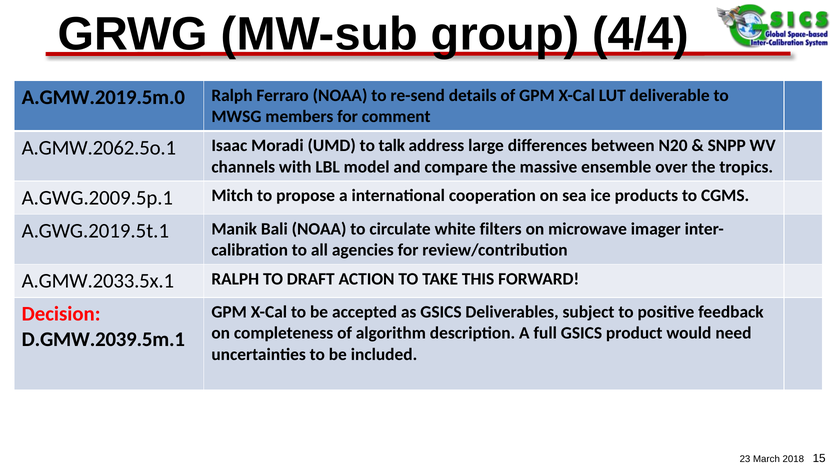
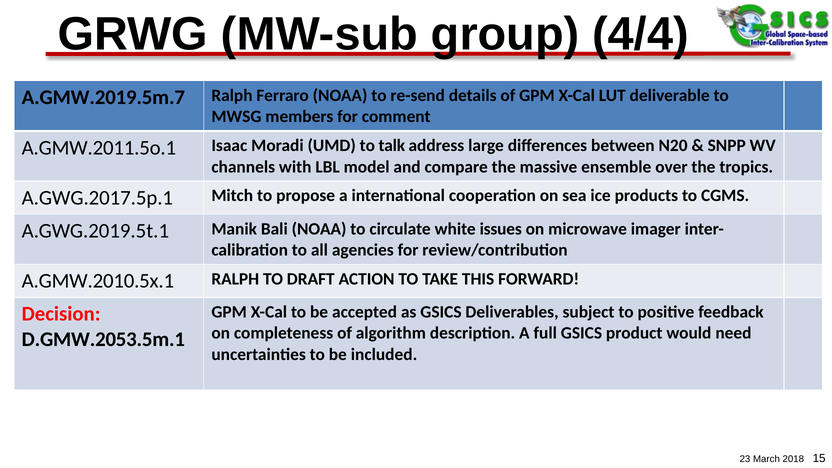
A.GMW.2019.5m.0: A.GMW.2019.5m.0 -> A.GMW.2019.5m.7 (103, 98)
A.GMW.2062.5o.1: A.GMW.2062.5o.1 -> A.GMW.2011.5o.1 (99, 148)
A.GWG.2009.5p.1: A.GWG.2009.5p.1 -> A.GWG.2017.5p.1 (97, 198)
filters: filters -> issues (501, 229)
A.GMW.2033.5x.1: A.GMW.2033.5x.1 -> A.GMW.2010.5x.1 (98, 281)
D.GMW.2039.5m.1: D.GMW.2039.5m.1 -> D.GMW.2053.5m.1 (103, 339)
